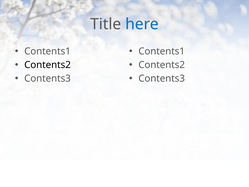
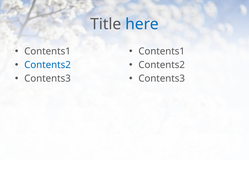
Contents2 colour: black -> blue (48, 65)
